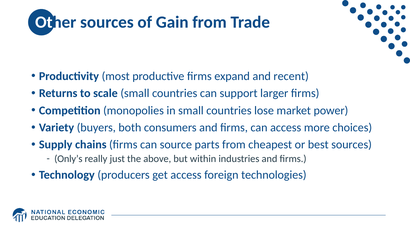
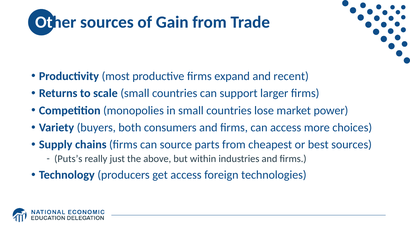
Only’s: Only’s -> Puts’s (68, 159)
